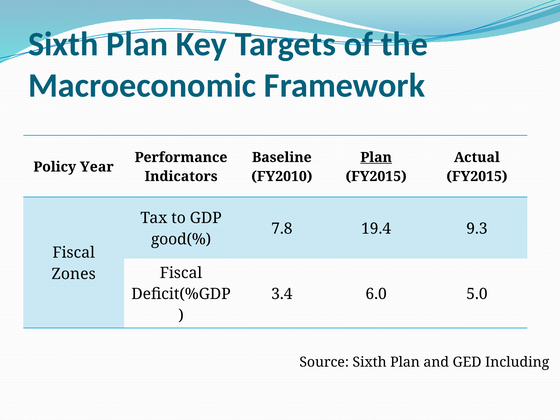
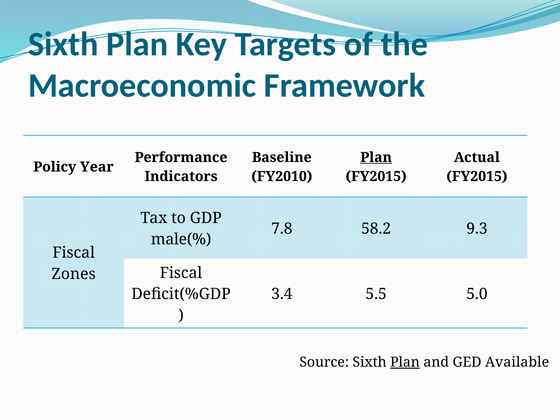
19.4: 19.4 -> 58.2 (376, 229)
good(%: good(% -> male(% (181, 239)
6.0: 6.0 -> 5.5 (376, 294)
Plan underline: none -> present (405, 362)
Including: Including -> Available (517, 362)
